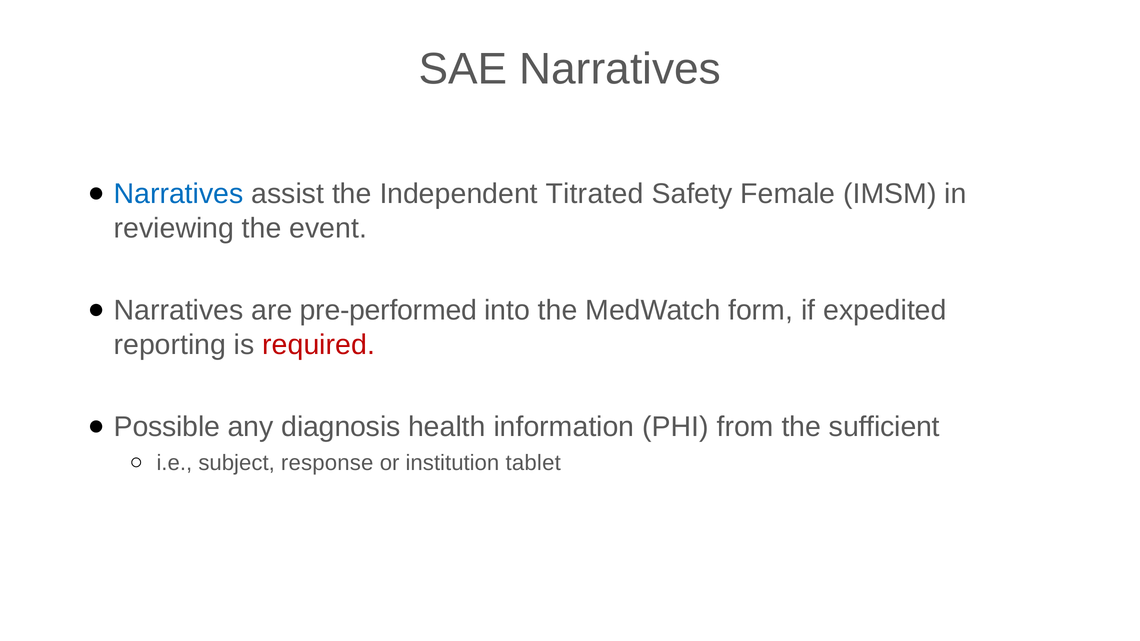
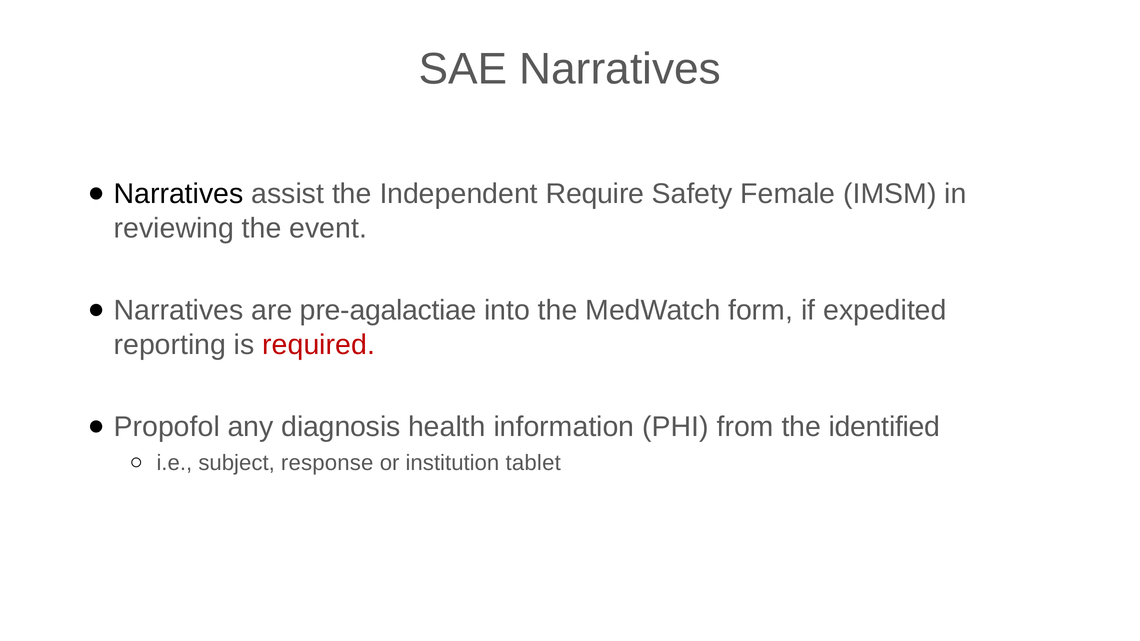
Narratives colour: blue -> black (179, 194)
Titrated: Titrated -> Require (595, 194)
pre-performed: pre-performed -> pre-agalactiae (388, 311)
Possible: Possible -> Propofol (167, 427)
sufficient: sufficient -> identified (884, 427)
